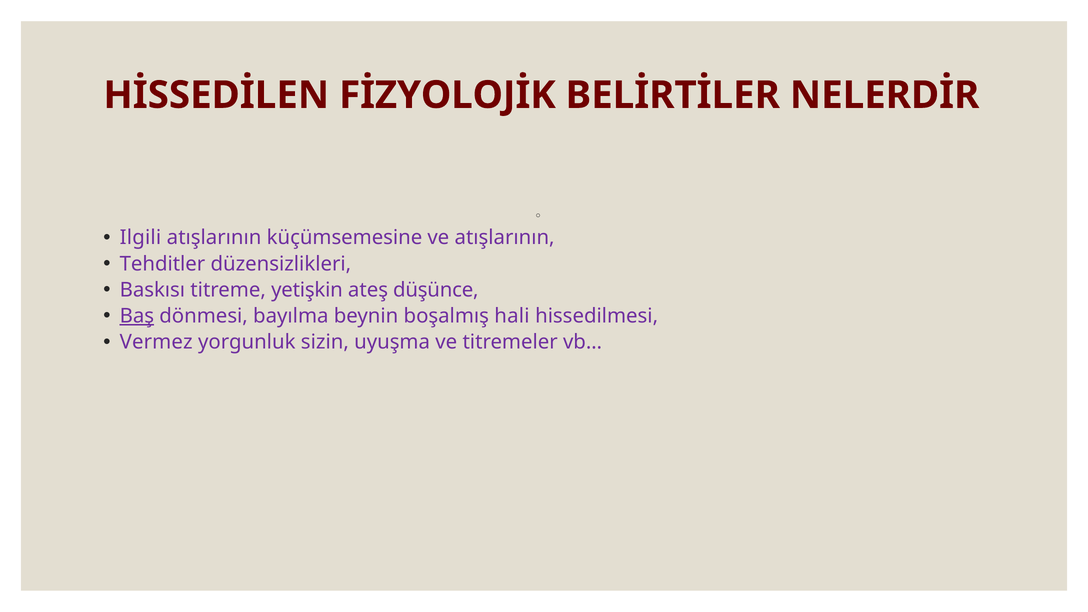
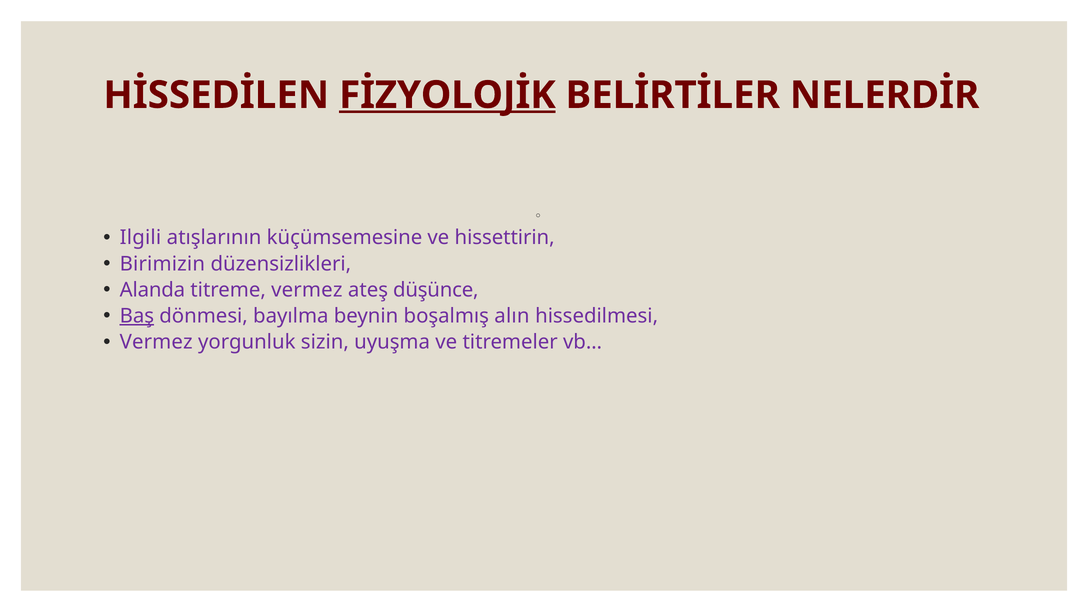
FİZYOLOJİK underline: none -> present (447, 95)
ve atışlarının: atışlarının -> hissettirin (505, 238)
Tehditler: Tehditler -> Birimizin (162, 264)
Baskısı: Baskısı -> Alanda (152, 290)
titreme yetişkin: yetişkin -> vermez (307, 290)
hali: hali -> alın (512, 316)
